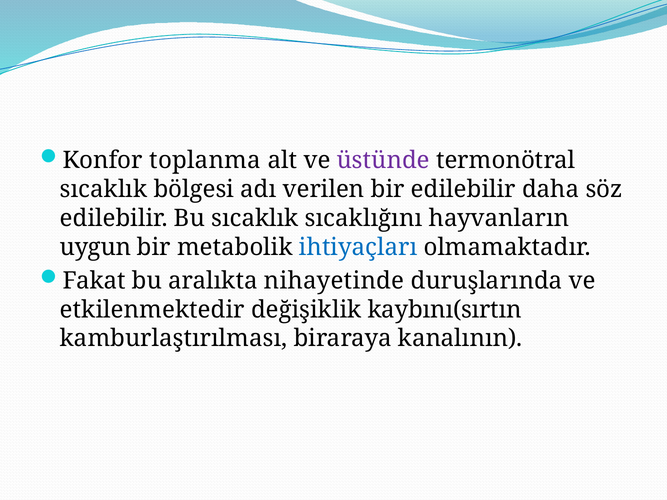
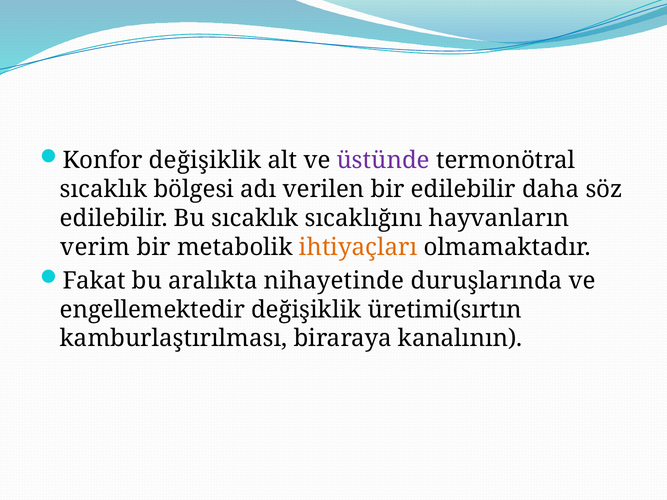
Konfor toplanma: toplanma -> değişiklik (205, 161)
uygun: uygun -> verim (95, 247)
ihtiyaçları colour: blue -> orange (358, 247)
etkilenmektedir: etkilenmektedir -> engellemektedir (152, 310)
kaybını(sırtın: kaybını(sırtın -> üretimi(sırtın (445, 310)
